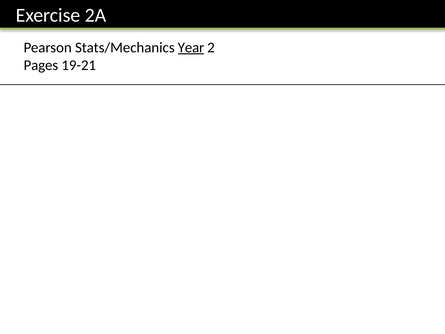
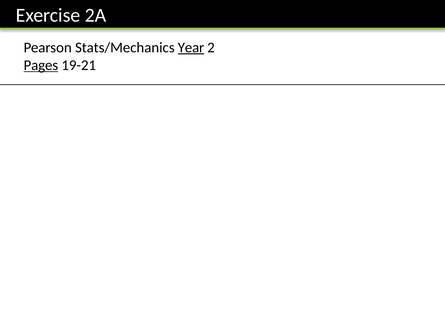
Pages underline: none -> present (41, 65)
